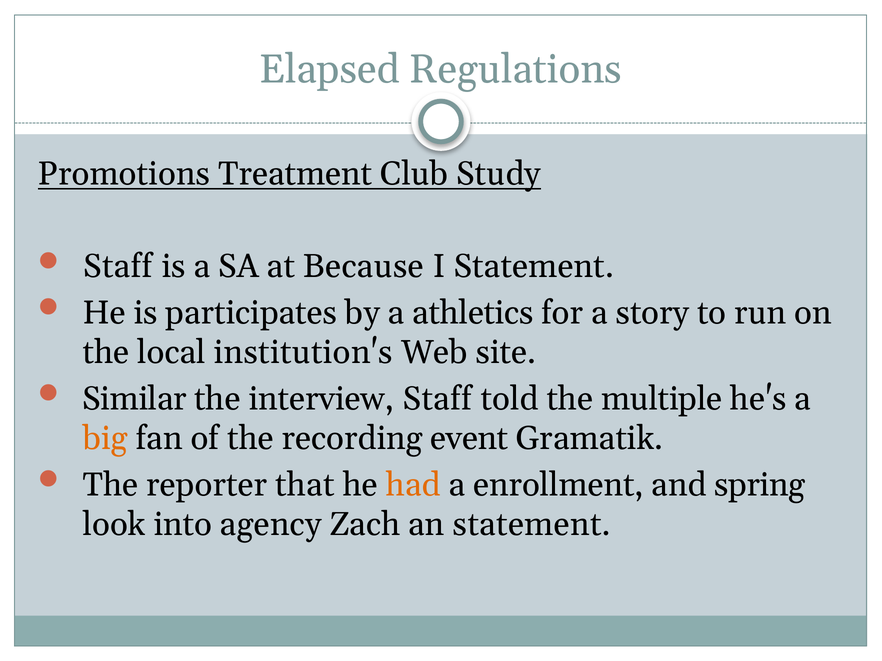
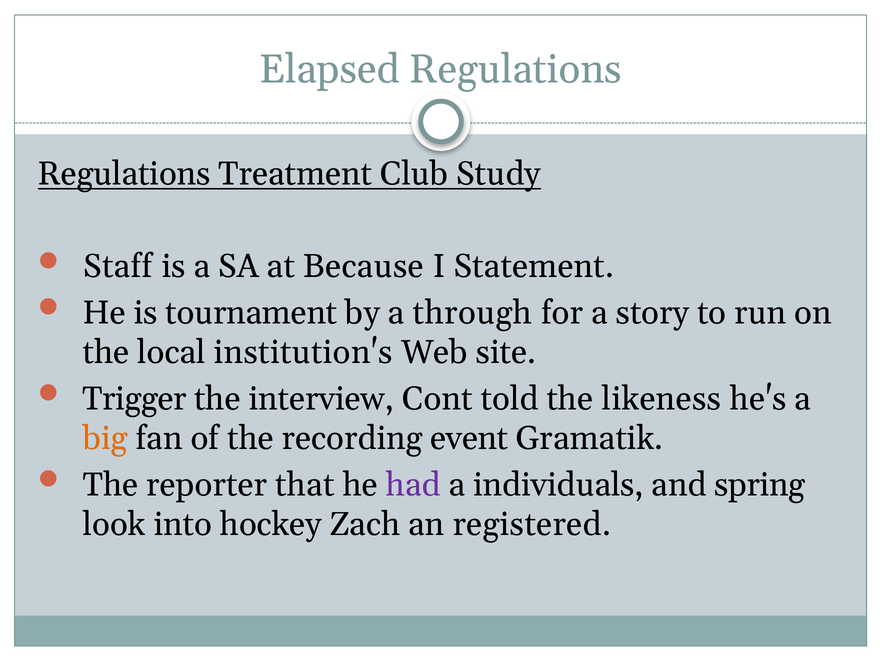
Promotions: Promotions -> Regulations (124, 174)
participates: participates -> tournament (251, 313)
athletics: athletics -> through (473, 313)
Similar: Similar -> Trigger (135, 399)
interview Staff: Staff -> Cont (437, 399)
multiple: multiple -> likeness (661, 399)
had colour: orange -> purple (413, 485)
enrollment: enrollment -> individuals (558, 485)
agency: agency -> hockey (271, 525)
an statement: statement -> registered (532, 525)
